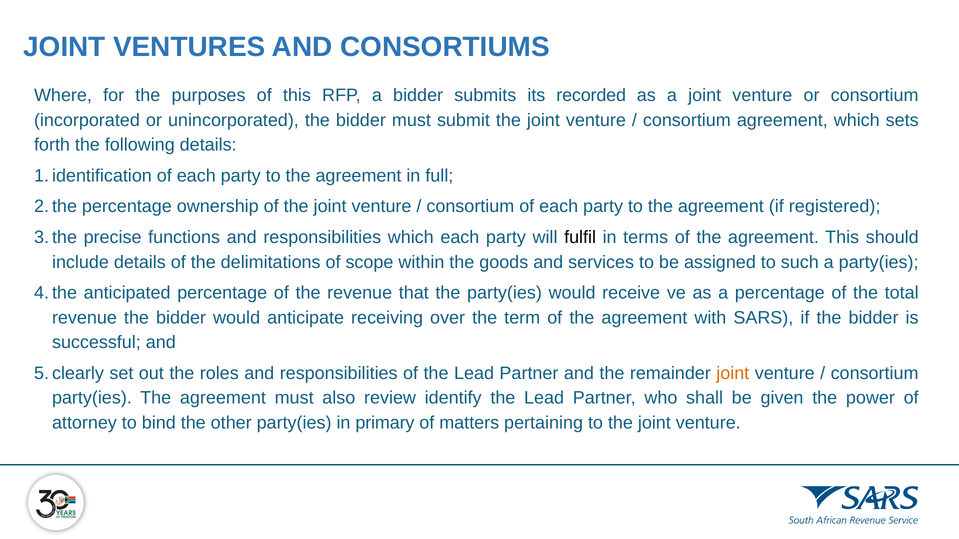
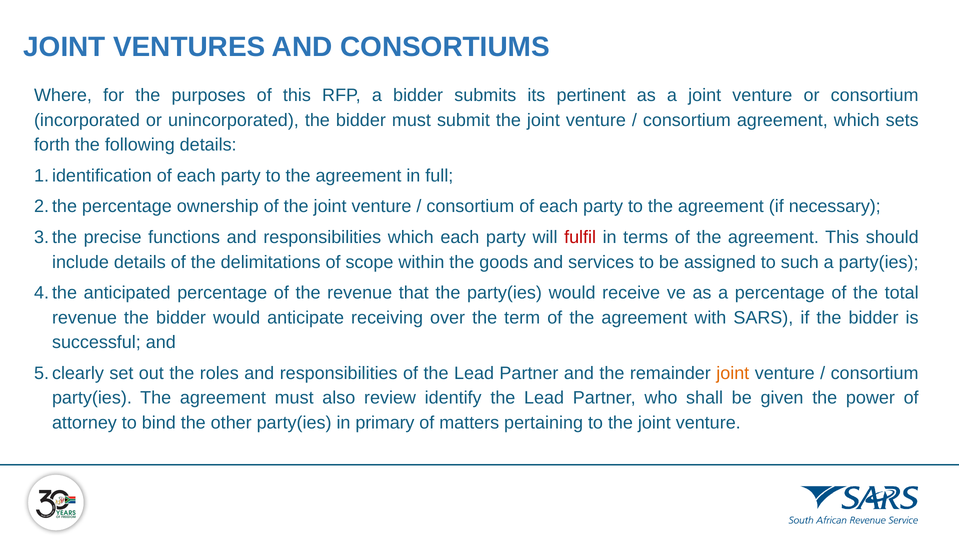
recorded: recorded -> pertinent (591, 95)
registered: registered -> necessary (835, 207)
fulfil colour: black -> red (580, 237)
